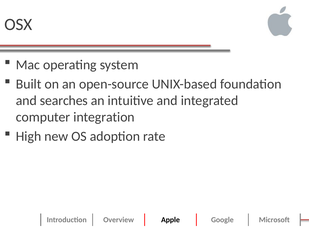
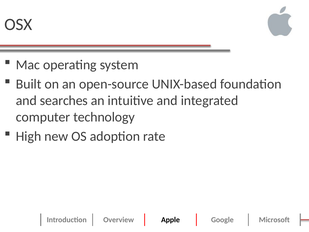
integration: integration -> technology (104, 117)
